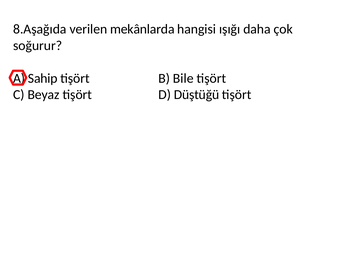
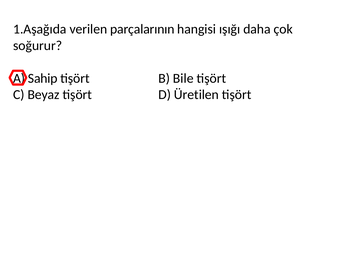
8.Aşağıda: 8.Aşağıda -> 1.Aşağıda (40, 29)
mekânlarda: mekânlarda -> parçalarının (142, 29)
Düştüğü: Düştüğü -> Üretilen (196, 95)
